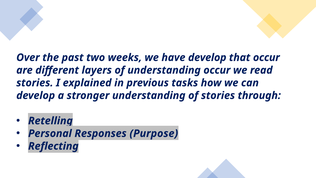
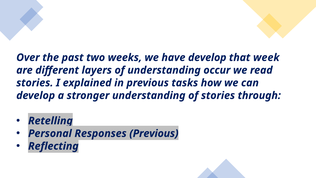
that occur: occur -> week (266, 57)
Responses Purpose: Purpose -> Previous (154, 133)
